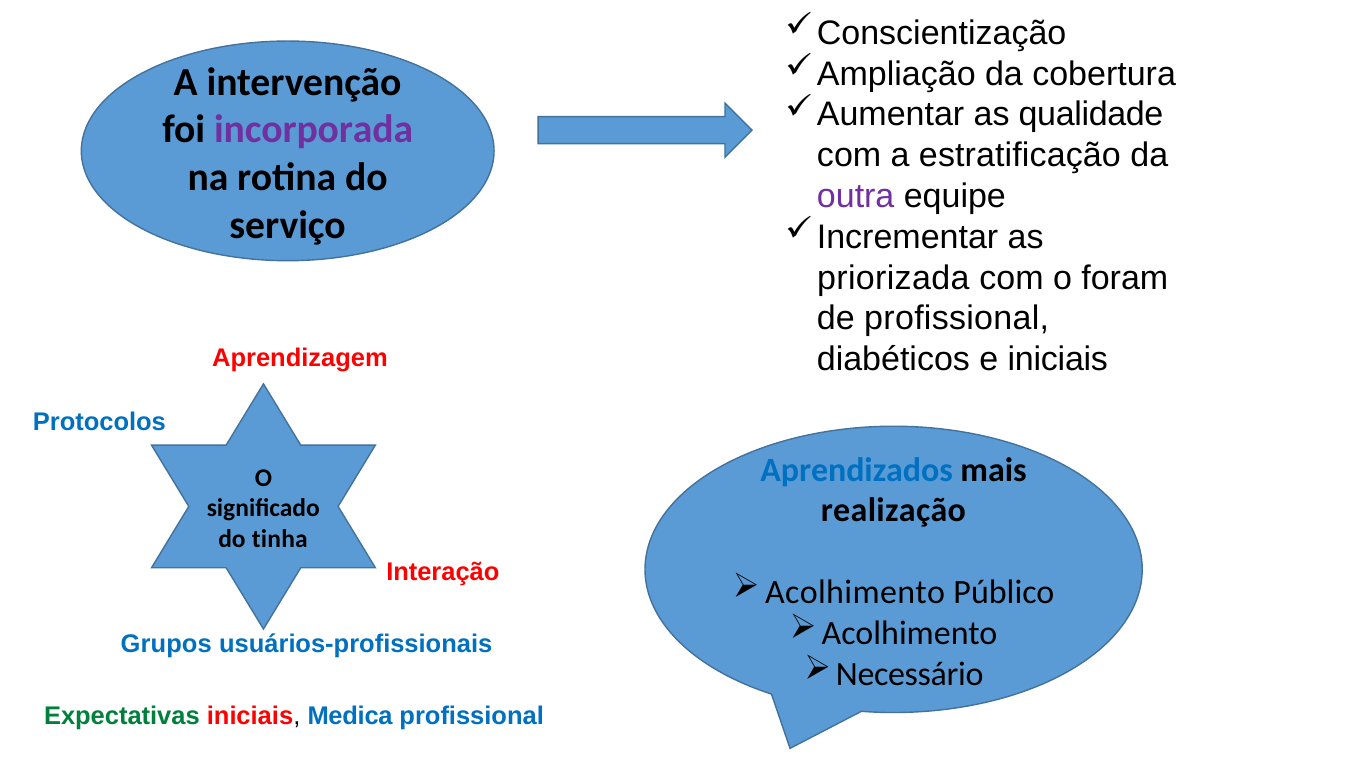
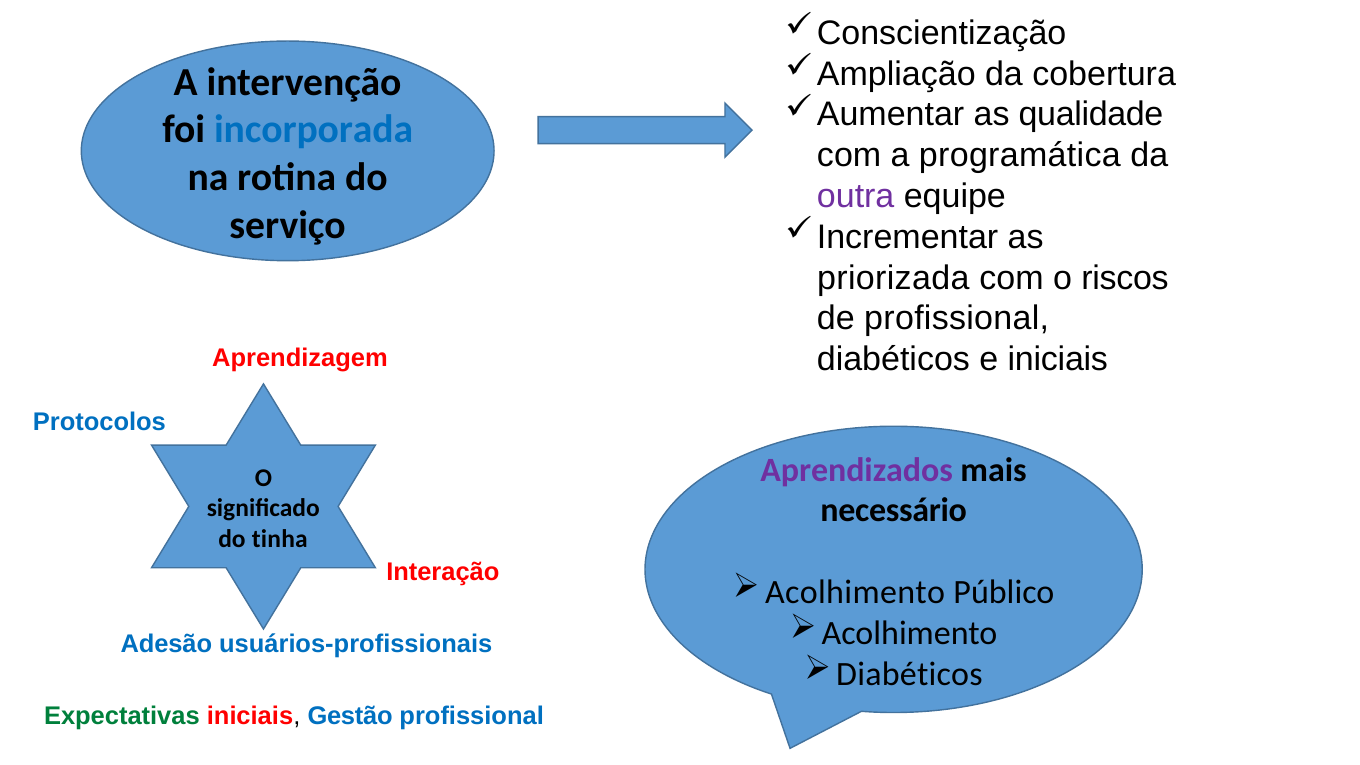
incorporada colour: purple -> blue (314, 130)
estratificação: estratificação -> programática (1020, 156)
foram: foram -> riscos (1125, 278)
Aprendizados colour: blue -> purple (857, 470)
realização: realização -> necessário (894, 511)
Grupos: Grupos -> Adesão (166, 644)
Necessário: Necessário -> Diabéticos (909, 674)
Medica: Medica -> Gestão (350, 716)
